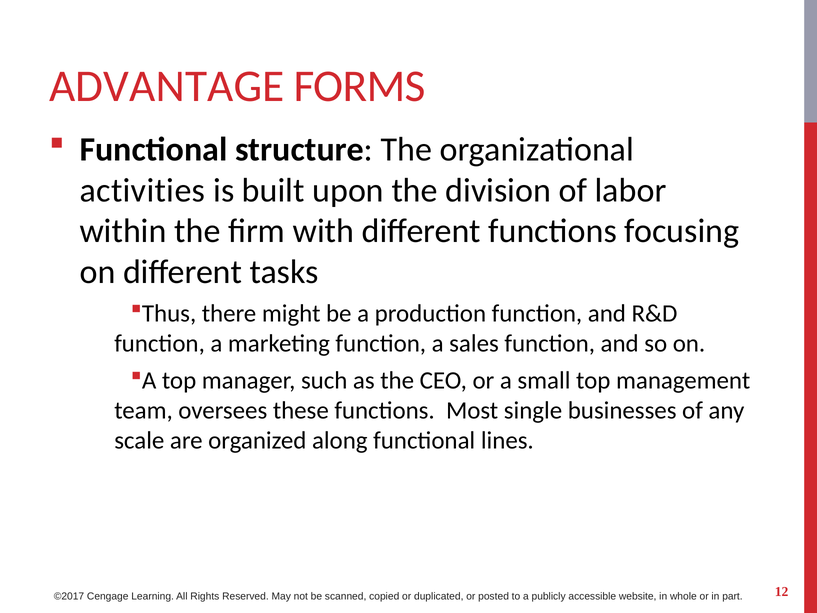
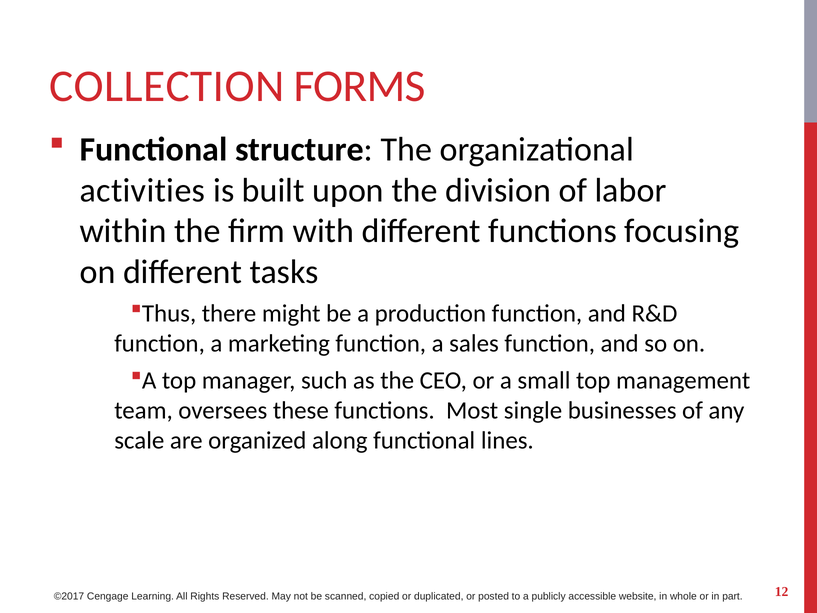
ADVANTAGE: ADVANTAGE -> COLLECTION (167, 86)
